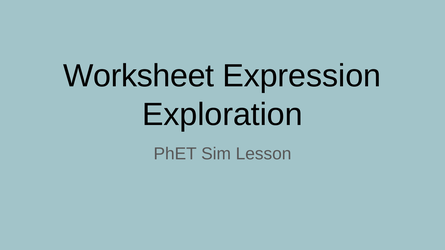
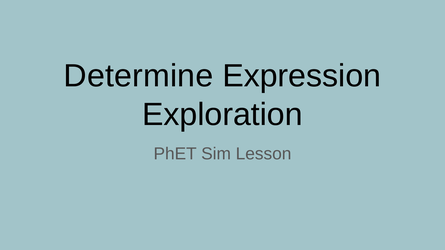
Worksheet: Worksheet -> Determine (138, 76)
